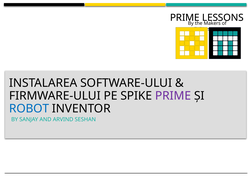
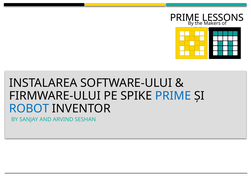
PRIME colour: purple -> blue (173, 96)
